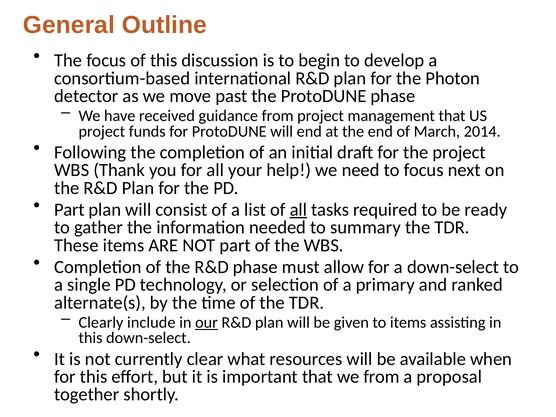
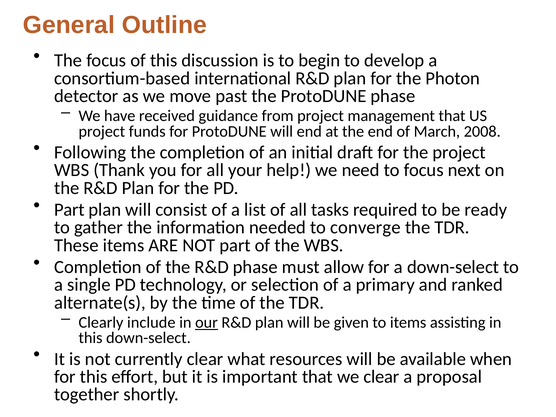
2014: 2014 -> 2008 (482, 131)
all underline: present -> none (298, 210)
summary: summary -> converge (365, 227)
we from: from -> clear (382, 377)
